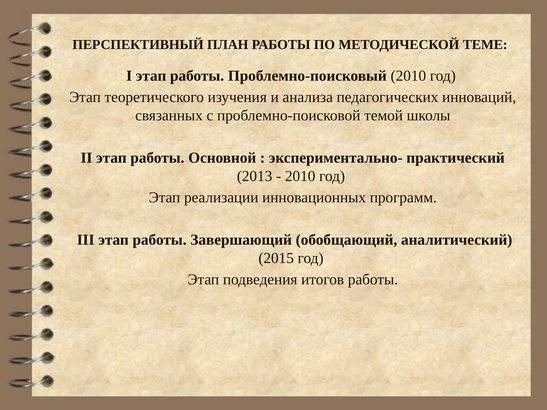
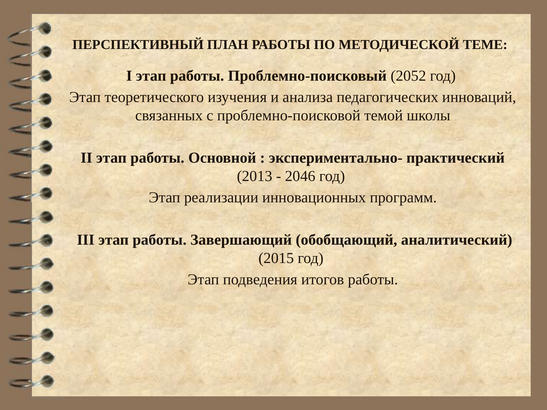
Проблемно-поисковый 2010: 2010 -> 2052 (408, 76)
2010: 2010 -> 2046 (300, 176)
